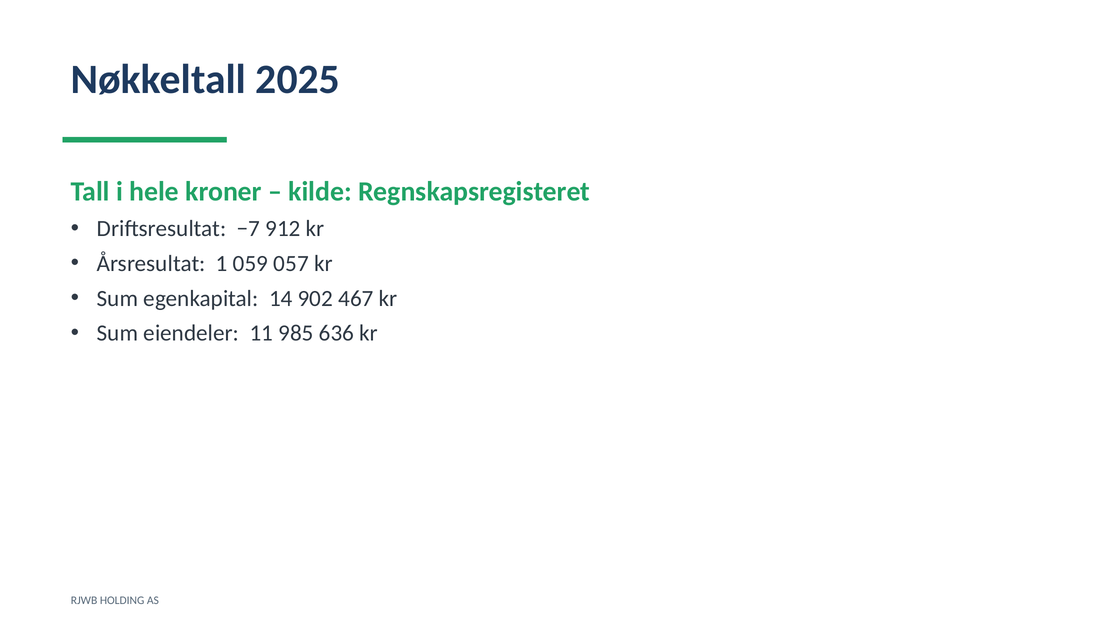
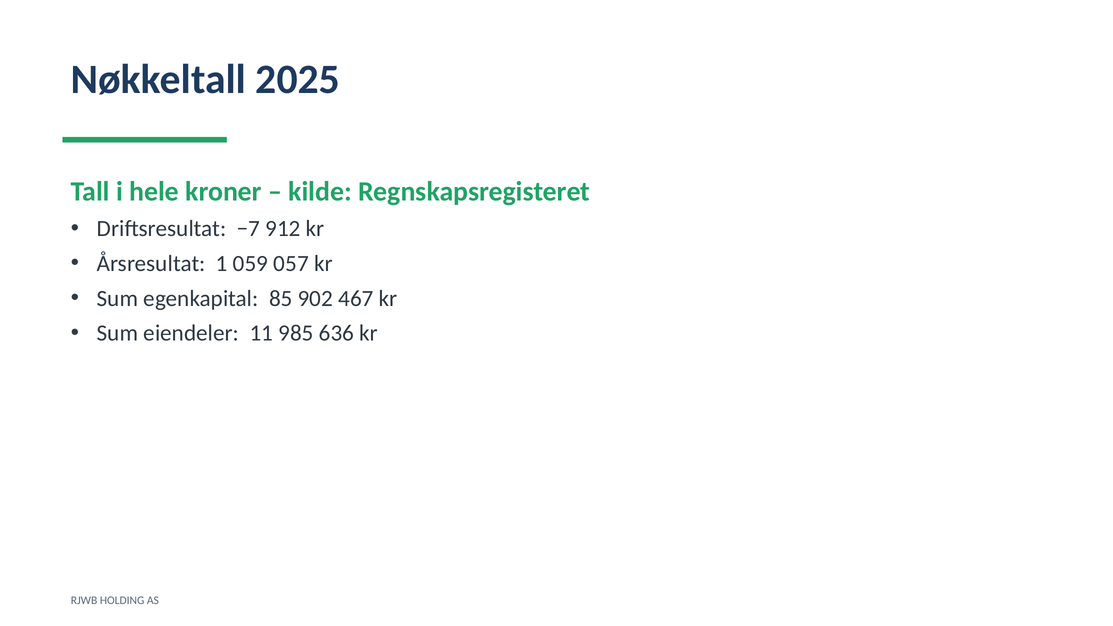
14: 14 -> 85 (281, 298)
